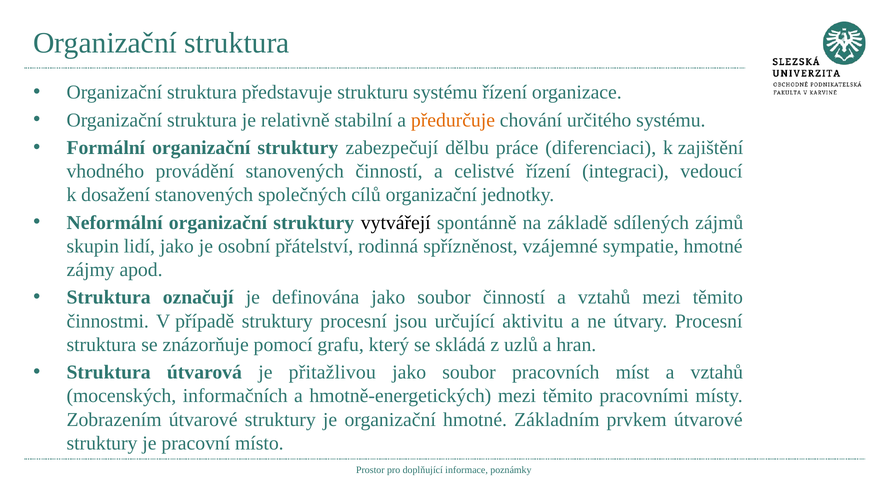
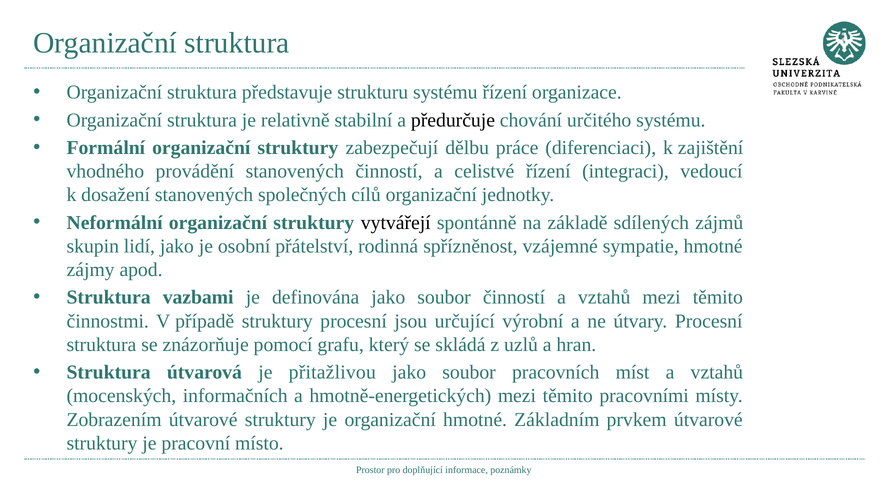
předurčuje colour: orange -> black (453, 120)
označují: označují -> vazbami (198, 298)
aktivitu: aktivitu -> výrobní (533, 321)
